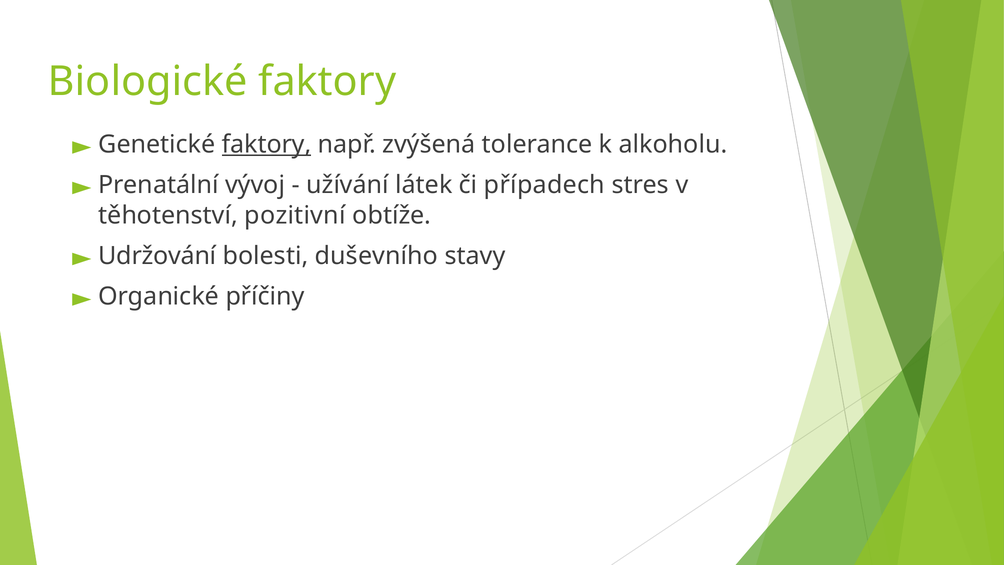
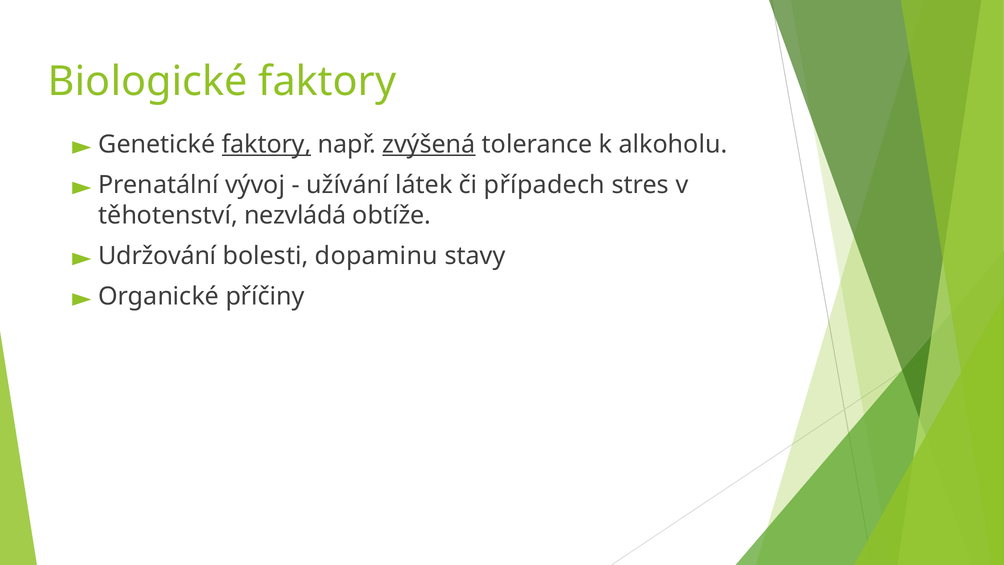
zvýšená underline: none -> present (429, 145)
pozitivní: pozitivní -> nezvládá (295, 215)
duševního: duševního -> dopaminu (376, 256)
